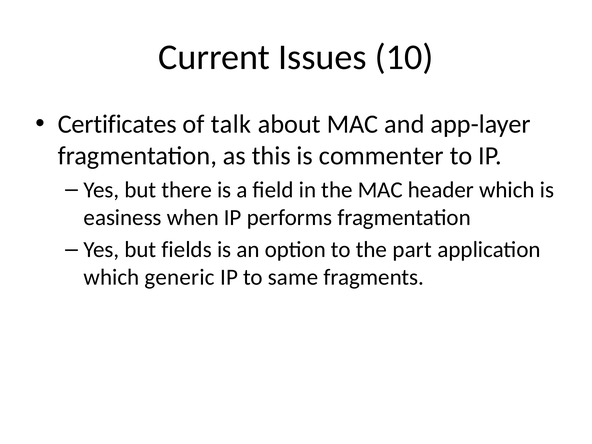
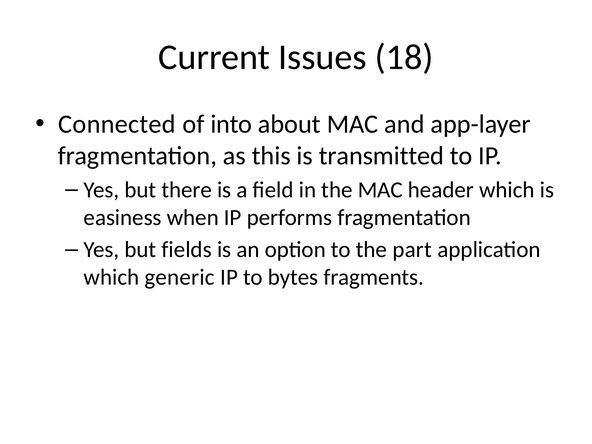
10: 10 -> 18 (404, 57)
Certificates: Certificates -> Connected (117, 124)
talk: talk -> into (231, 124)
commenter: commenter -> transmitted (381, 156)
same: same -> bytes (293, 277)
